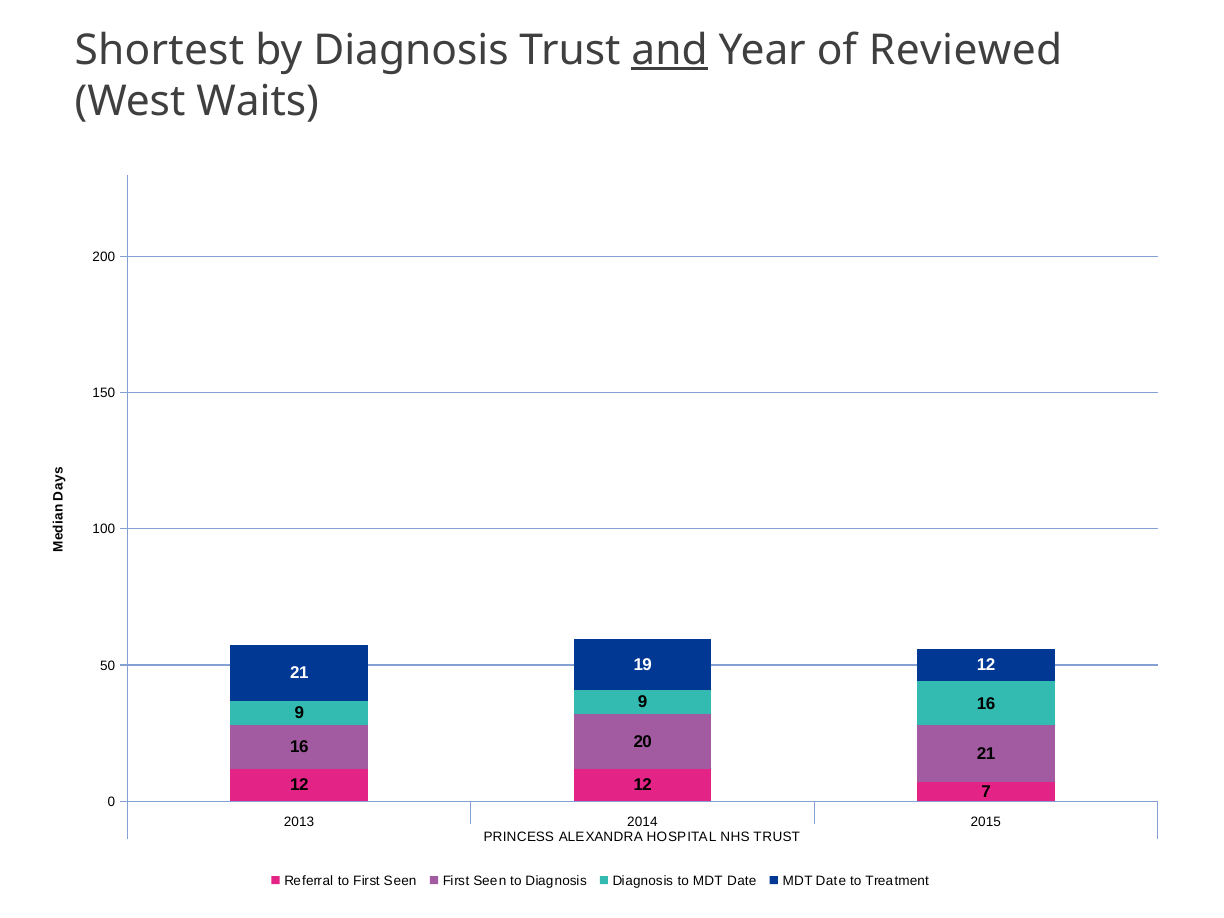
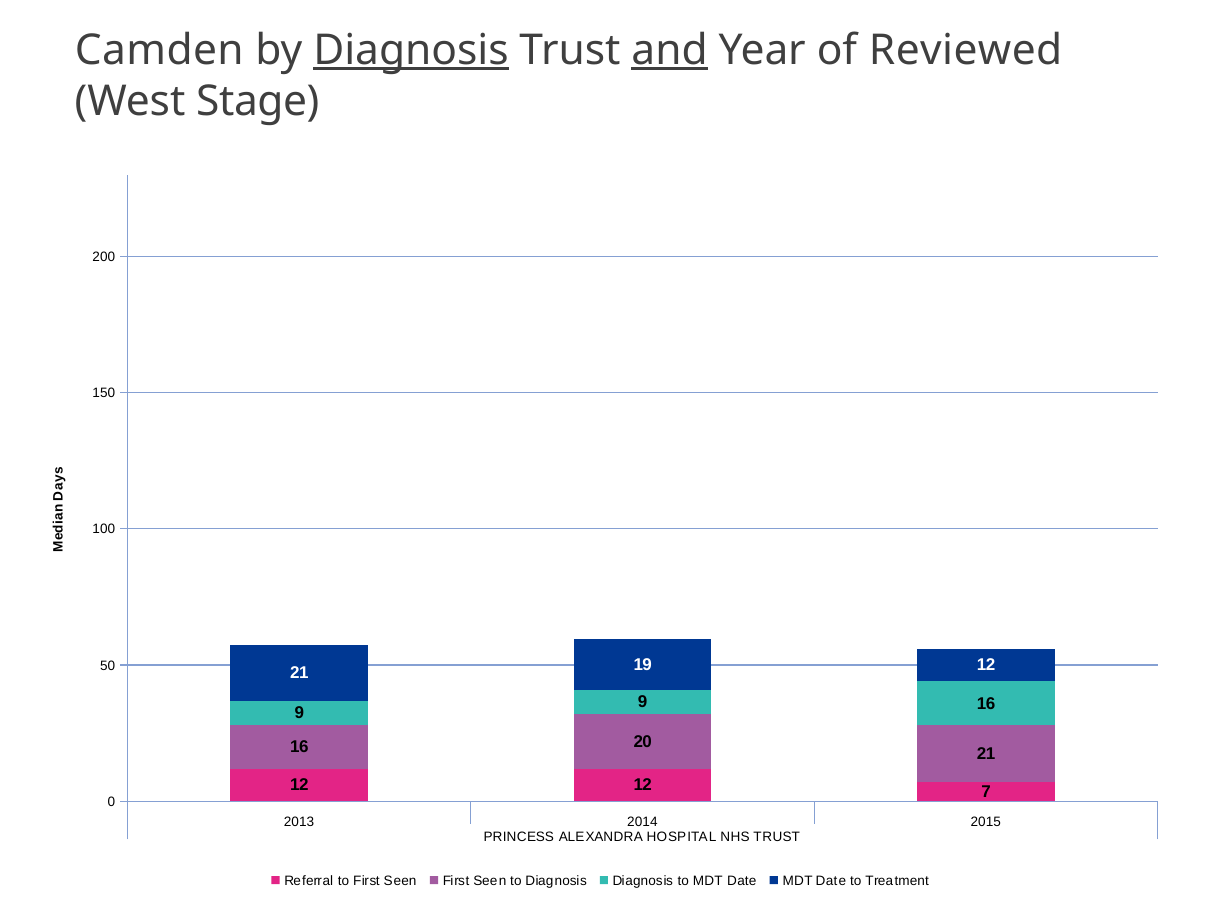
Shortest: Shortest -> Camden (159, 50)
Diagnosis underline: none -> present (411, 50)
Waits: Waits -> Stage (258, 101)
